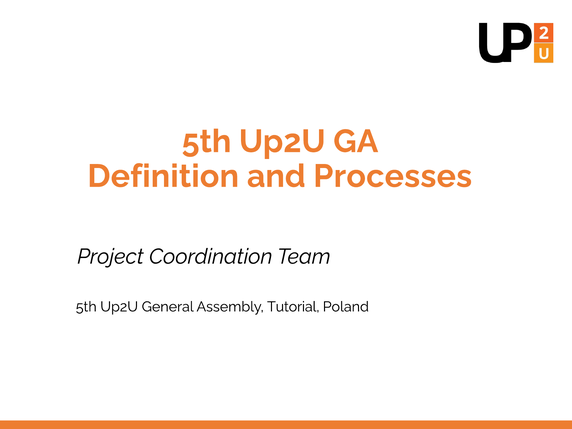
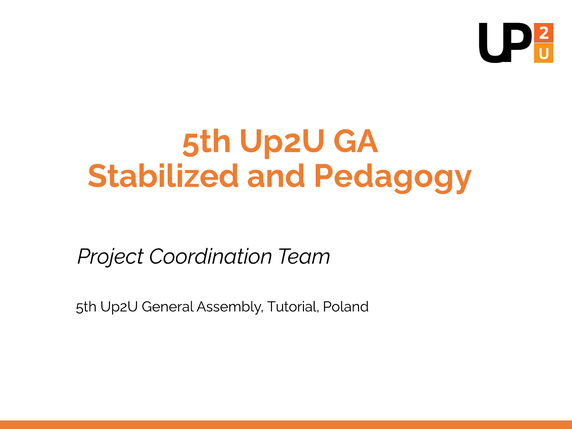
Definition: Definition -> Stabilized (163, 176)
Processes: Processes -> Pedagogy (393, 176)
